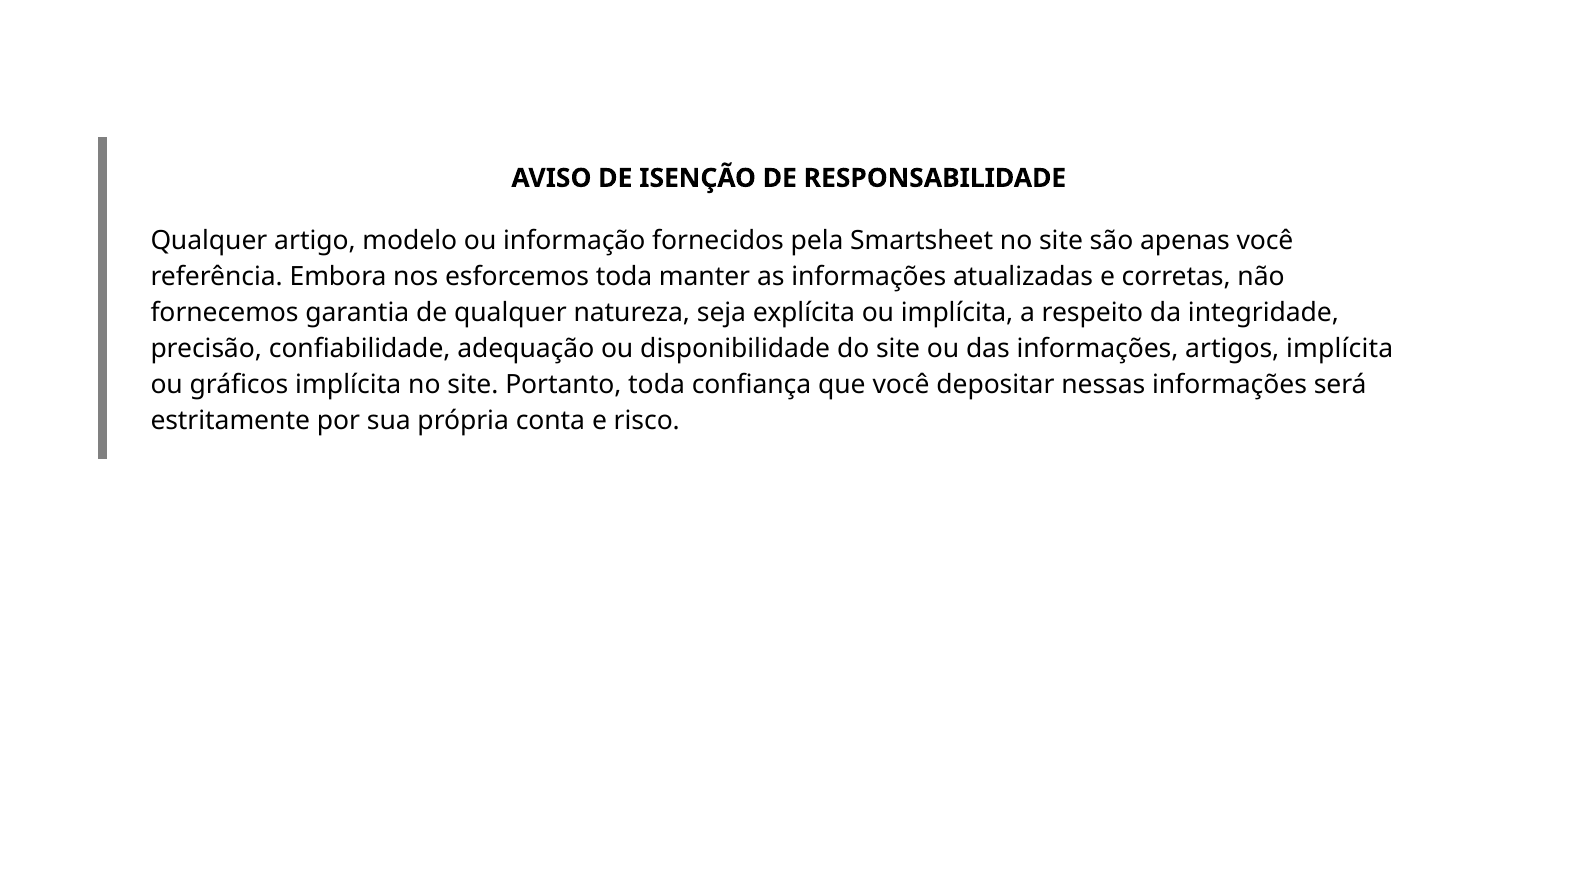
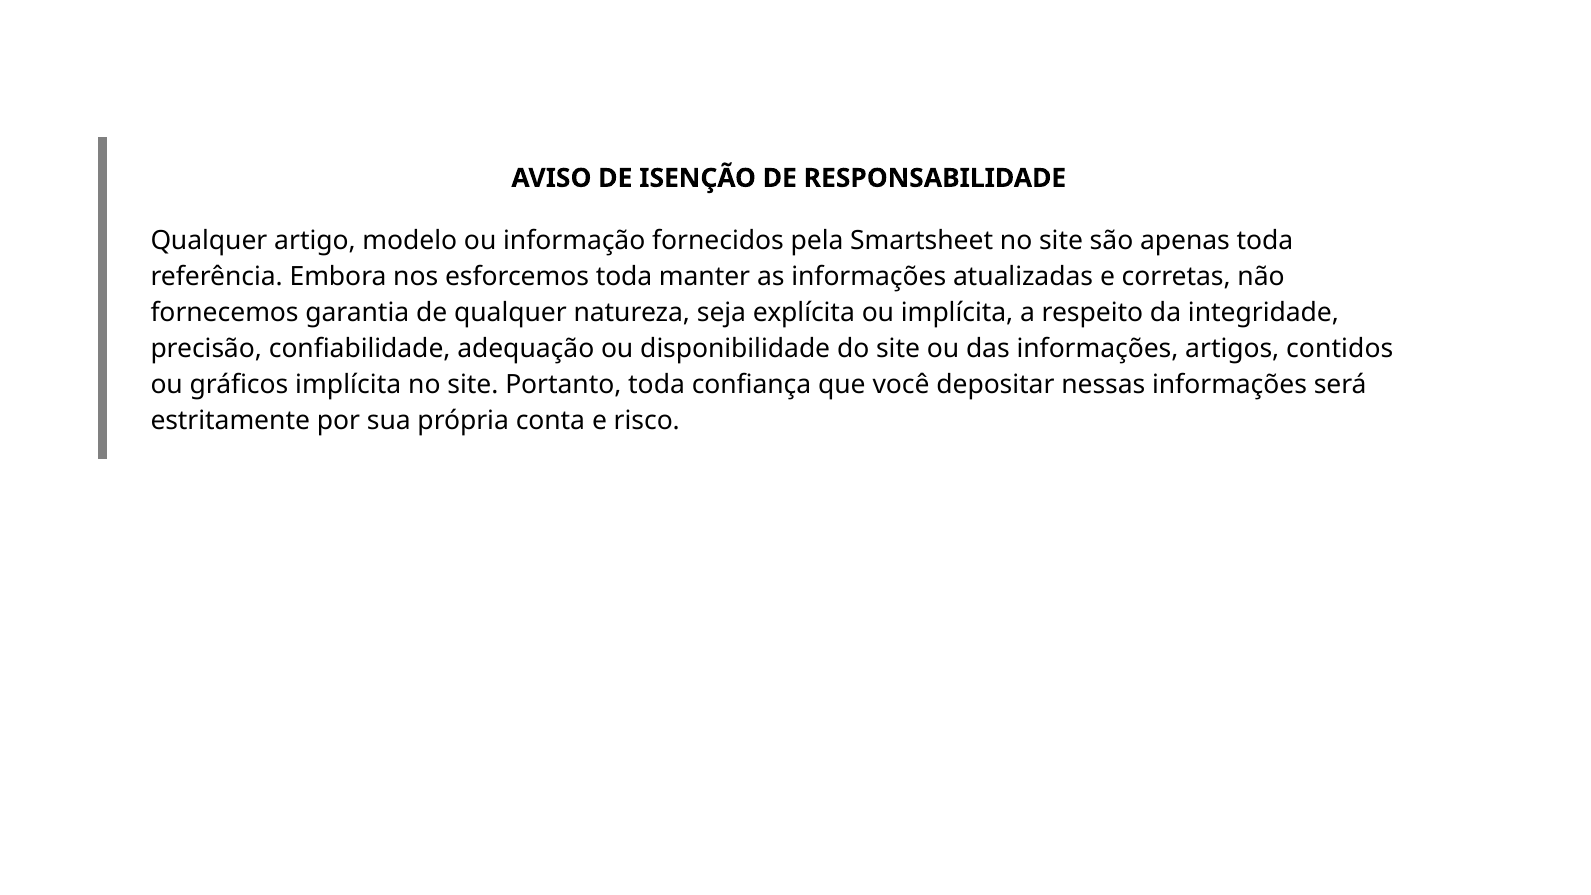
apenas você: você -> toda (1265, 241)
artigos implícita: implícita -> contidos (1340, 349)
